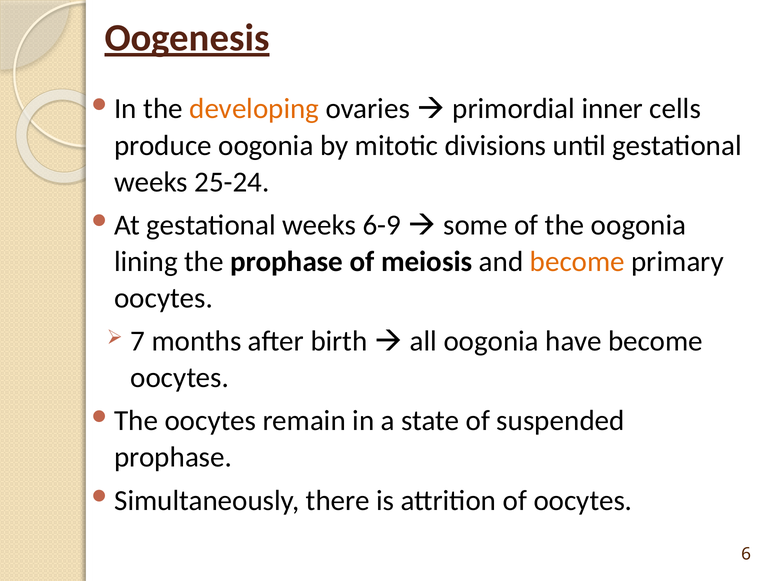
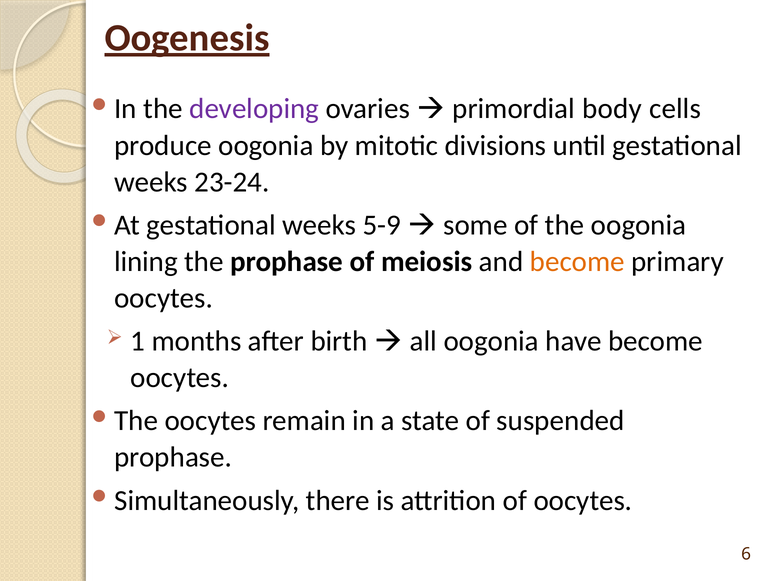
developing colour: orange -> purple (254, 109)
inner: inner -> body (612, 109)
25-24: 25-24 -> 23-24 (232, 182)
6-9: 6-9 -> 5-9 (382, 225)
7: 7 -> 1 (138, 341)
